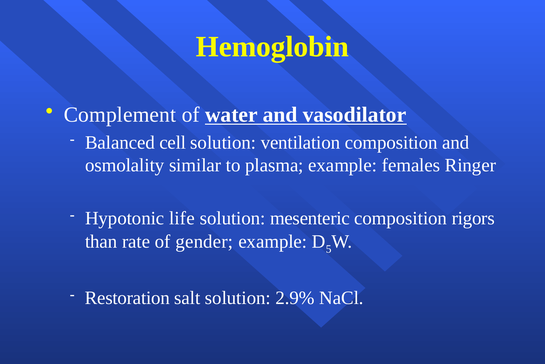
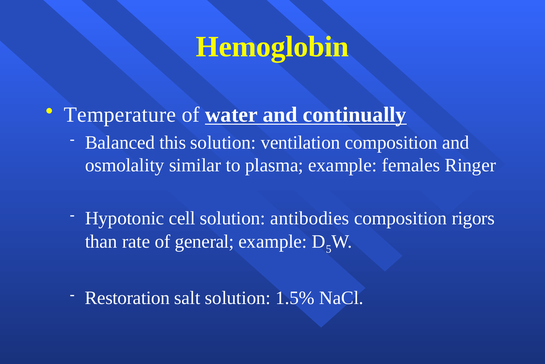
Complement: Complement -> Temperature (120, 115)
vasodilator: vasodilator -> continually (355, 115)
cell: cell -> this (173, 142)
life: life -> cell (182, 218)
mesenteric: mesenteric -> antibodies (310, 218)
gender: gender -> general (205, 241)
2.9%: 2.9% -> 1.5% (295, 297)
